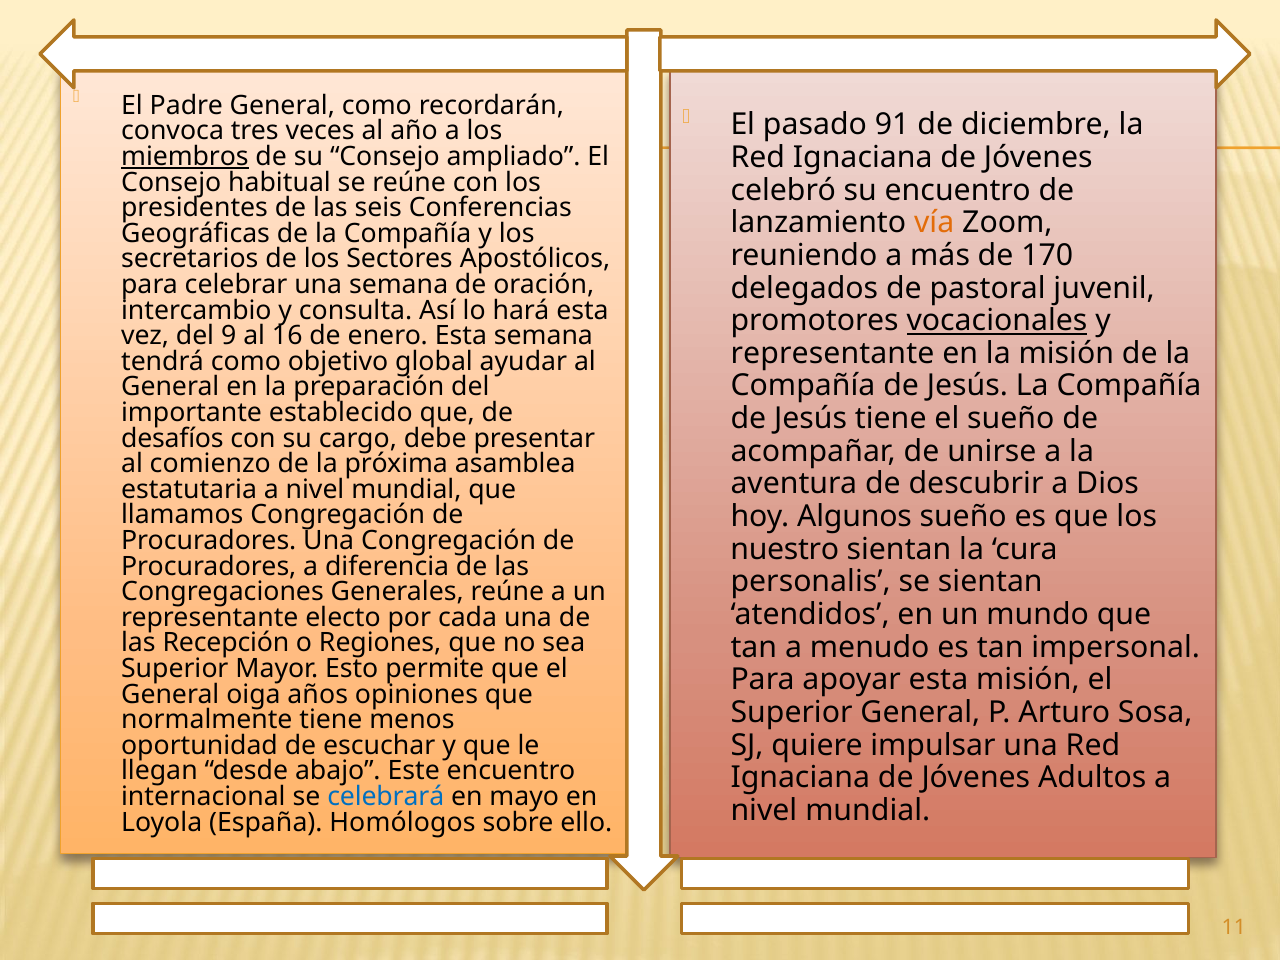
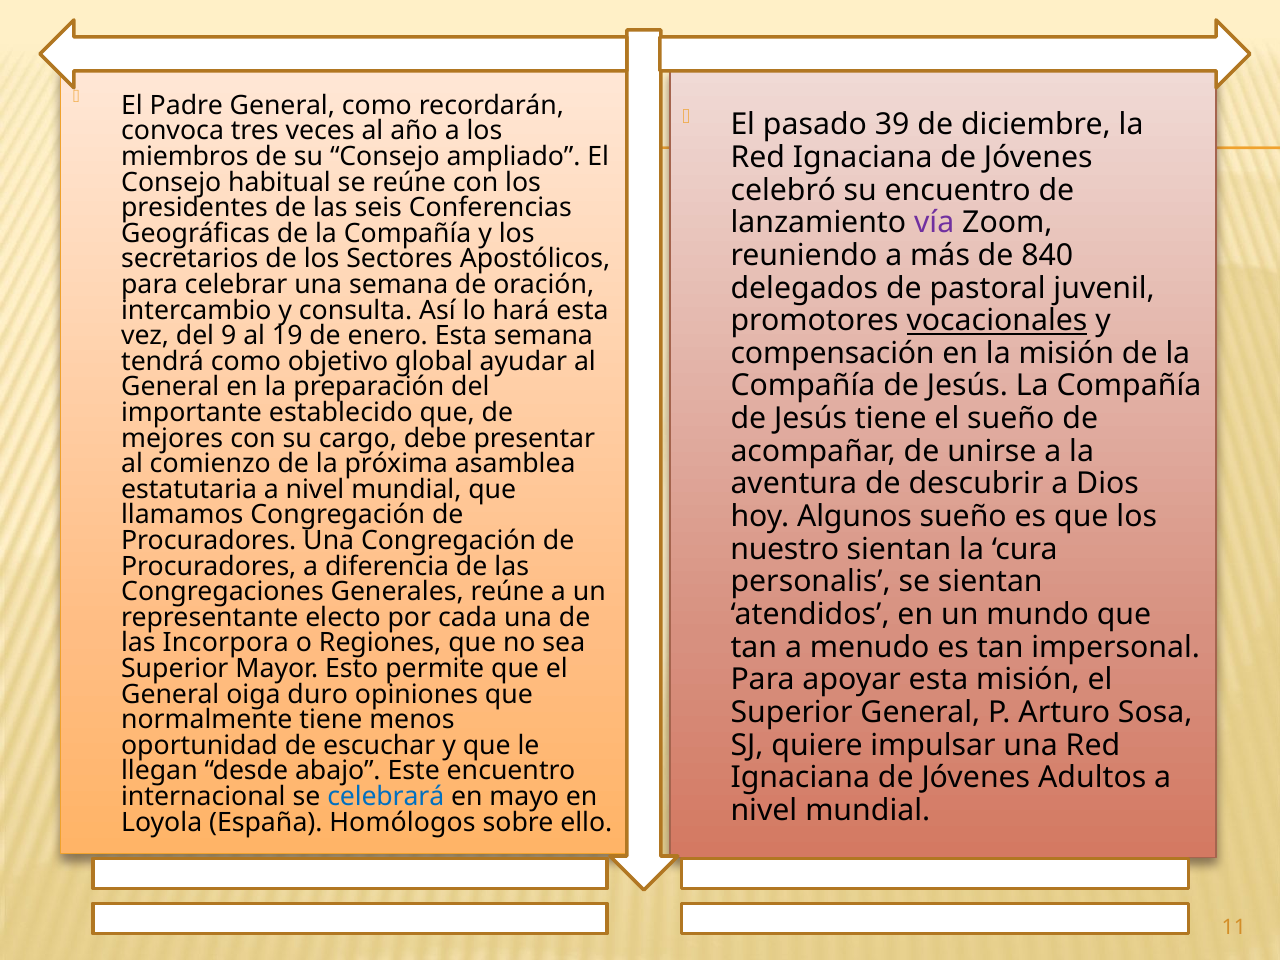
91: 91 -> 39 (892, 125)
miembros underline: present -> none (185, 157)
vía colour: orange -> purple (934, 223)
170: 170 -> 840 (1047, 255)
16: 16 -> 19 (287, 336)
representante: representante -> compensación (833, 353)
desafíos: desafíos -> mejores (172, 438)
Recepción: Recepción -> Incorpora (226, 643)
años: años -> duro (318, 694)
